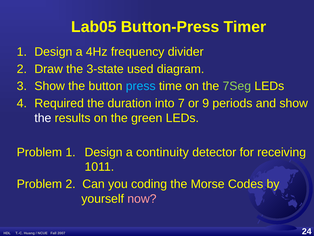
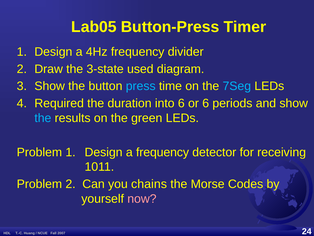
7Seg colour: light green -> light blue (237, 86)
into 7: 7 -> 6 (181, 103)
or 9: 9 -> 6 (206, 103)
the colour: white -> light blue (43, 118)
a continuity: continuity -> frequency (163, 152)
coding: coding -> chains (149, 184)
